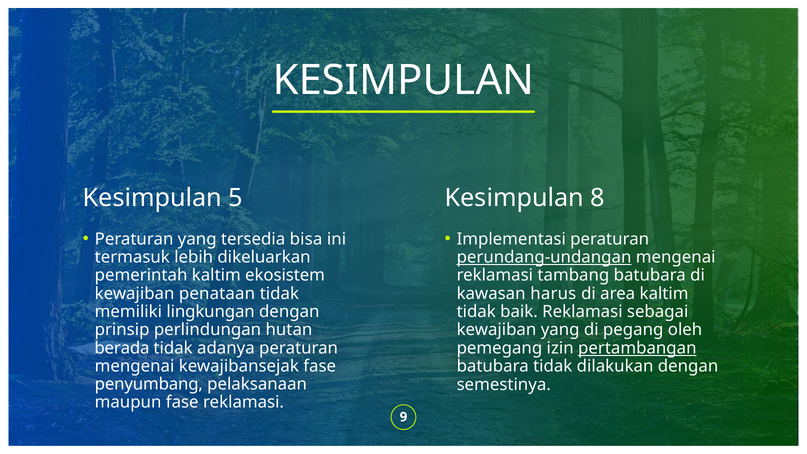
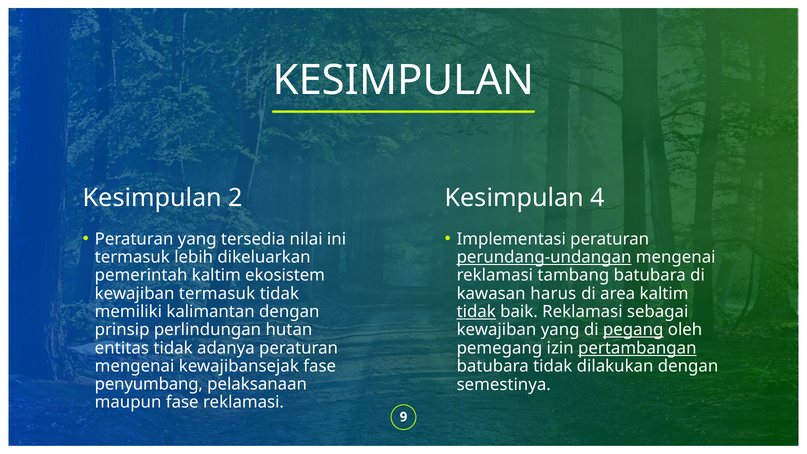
5: 5 -> 2 (236, 198)
8: 8 -> 4 (598, 198)
bisa: bisa -> nilai (306, 239)
kewajiban penataan: penataan -> termasuk (217, 293)
lingkungan: lingkungan -> kalimantan (211, 312)
tidak underline: none -> present (476, 312)
pegang underline: none -> present (633, 330)
berada: berada -> entitas (122, 348)
